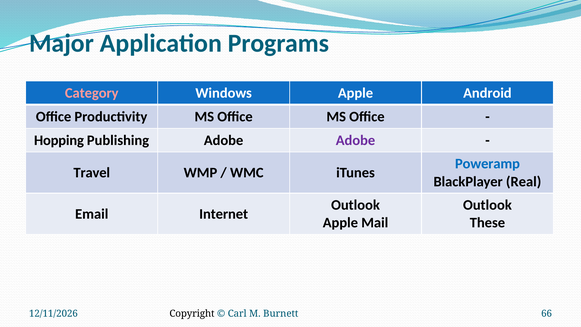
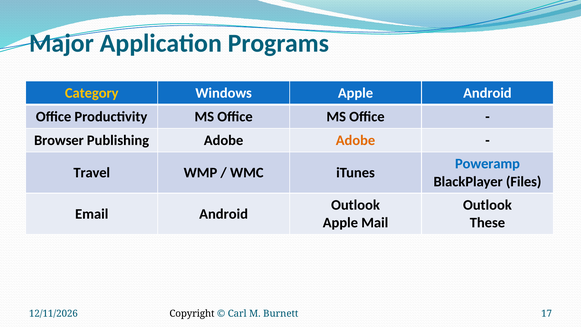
Category colour: pink -> yellow (92, 93)
Hopping: Hopping -> Browser (59, 140)
Adobe colour: purple -> orange (355, 140)
Real: Real -> Files (524, 181)
Email Internet: Internet -> Android (224, 214)
66: 66 -> 17 (547, 314)
